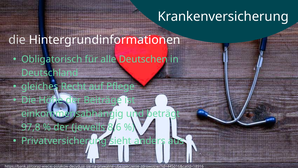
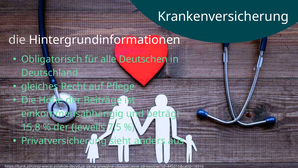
97,8: 97,8 -> 15,8 (31, 127)
8,6: 8,6 -> 7,5 (115, 127)
